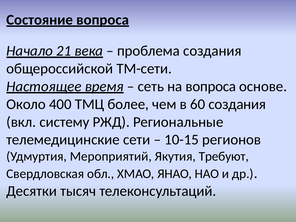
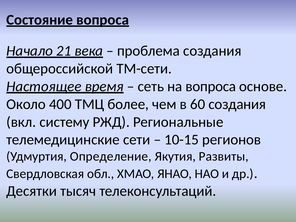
Мероприятий: Мероприятий -> Определение (111, 156)
Требуют: Требуют -> Развиты (224, 156)
